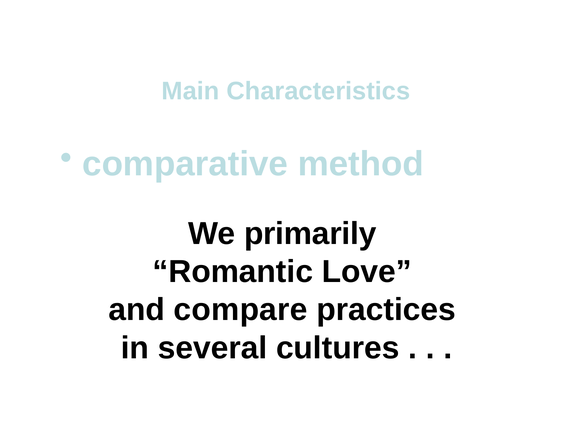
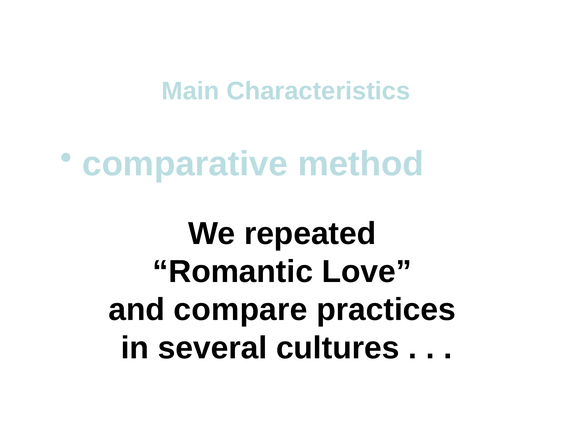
primarily: primarily -> repeated (310, 234)
